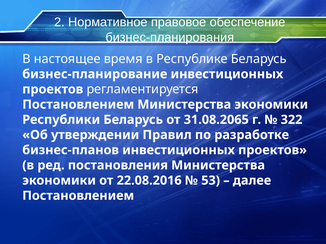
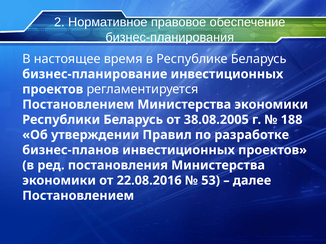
31.08.2065: 31.08.2065 -> 38.08.2005 (216, 120)
322: 322 -> 188 (292, 120)
